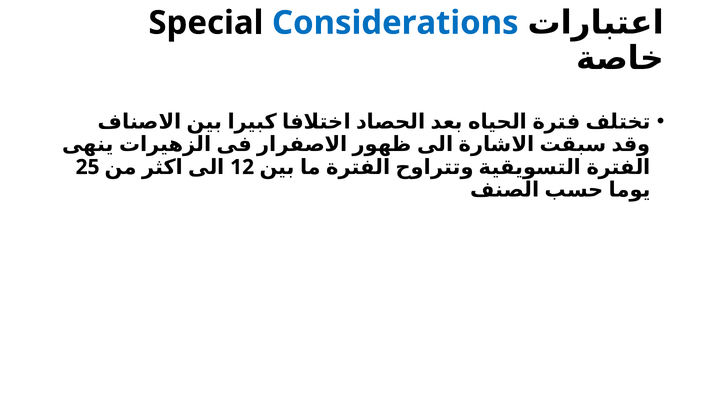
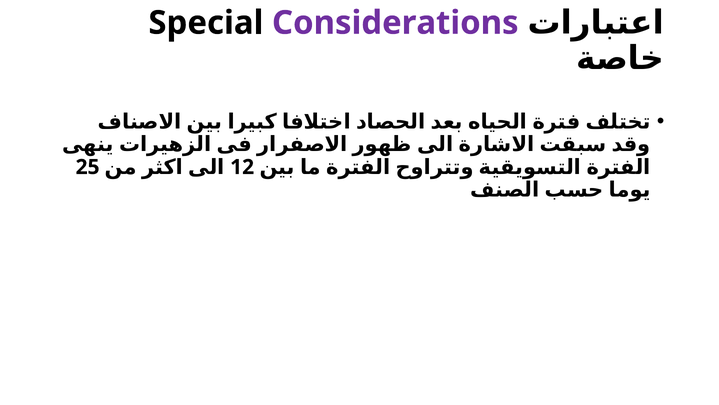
Considerations colour: blue -> purple (395, 23)
